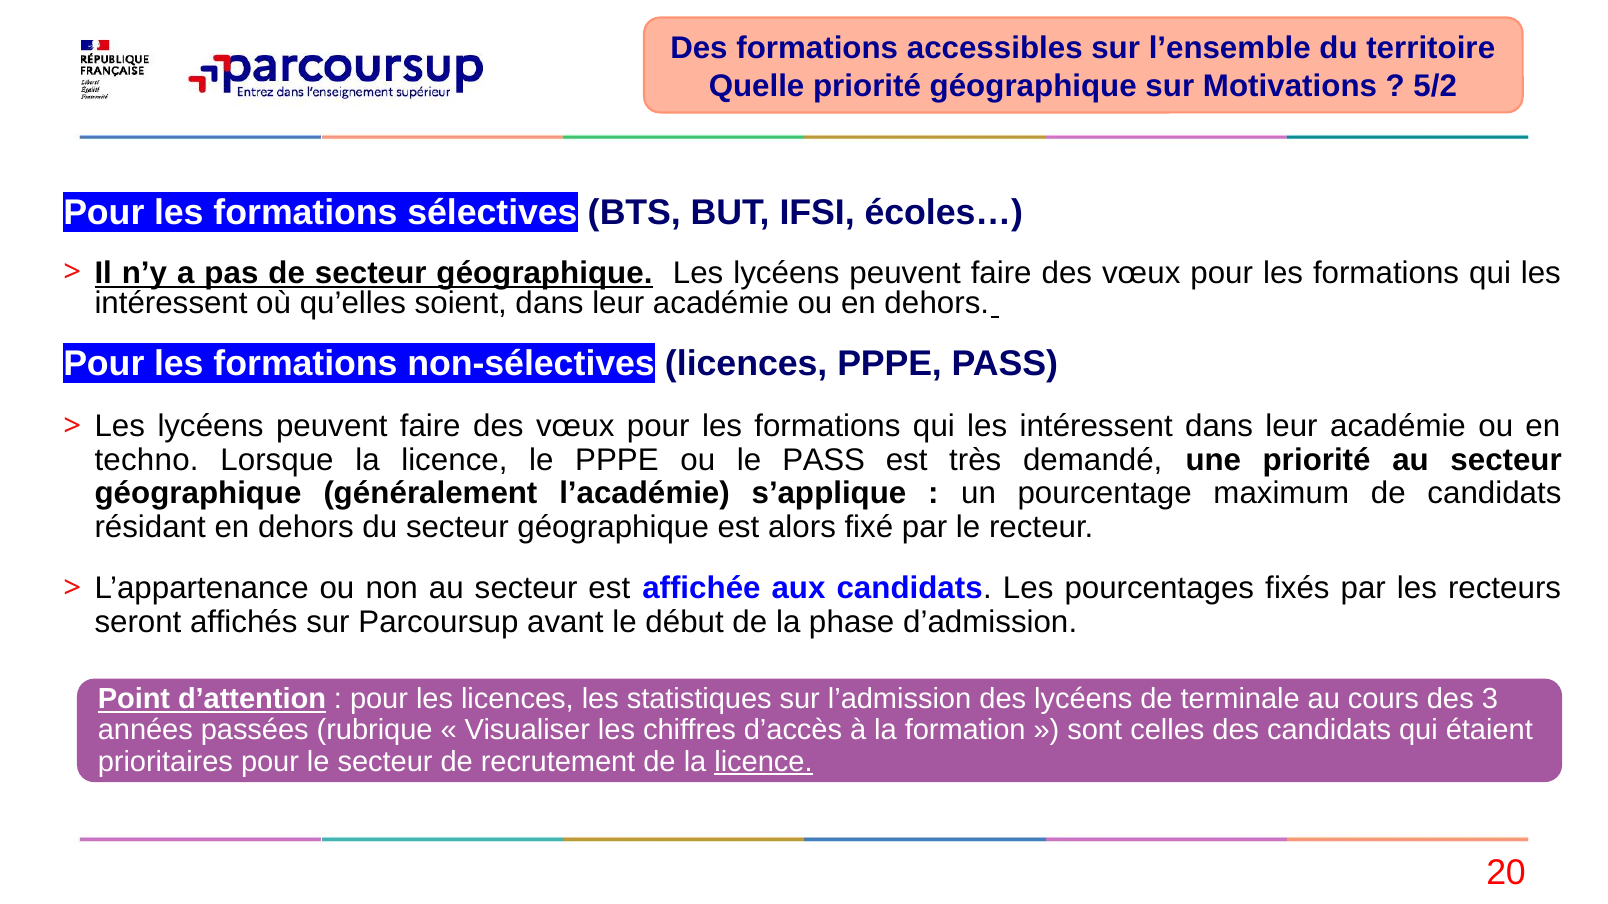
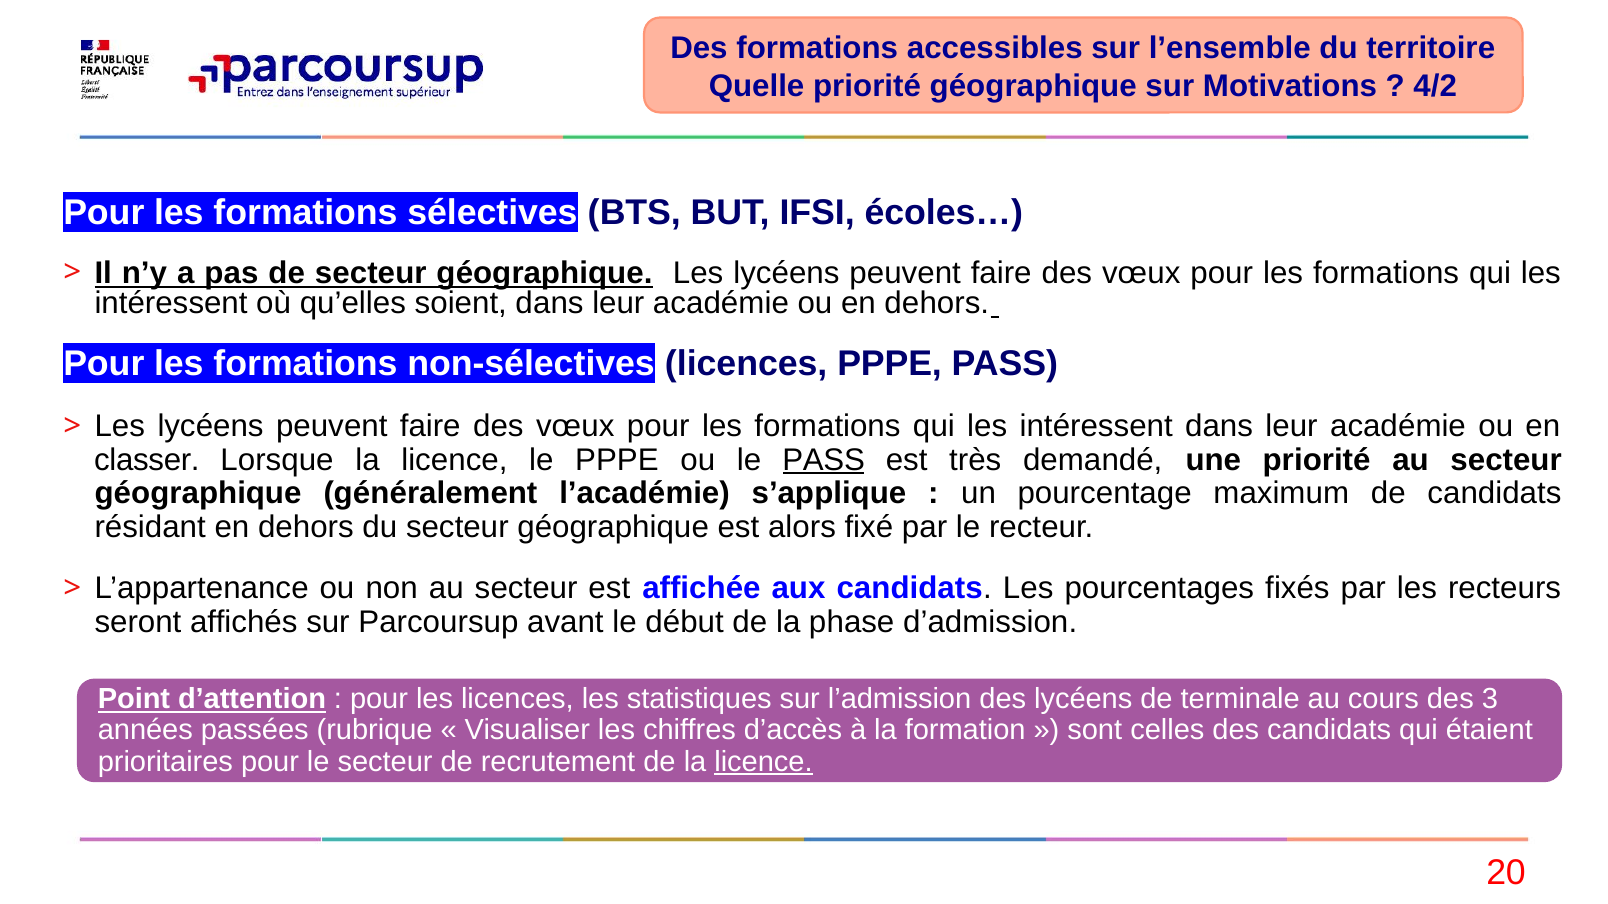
5/2: 5/2 -> 4/2 (1435, 86)
techno: techno -> classer (147, 460)
PASS underline: none -> present (824, 460)
